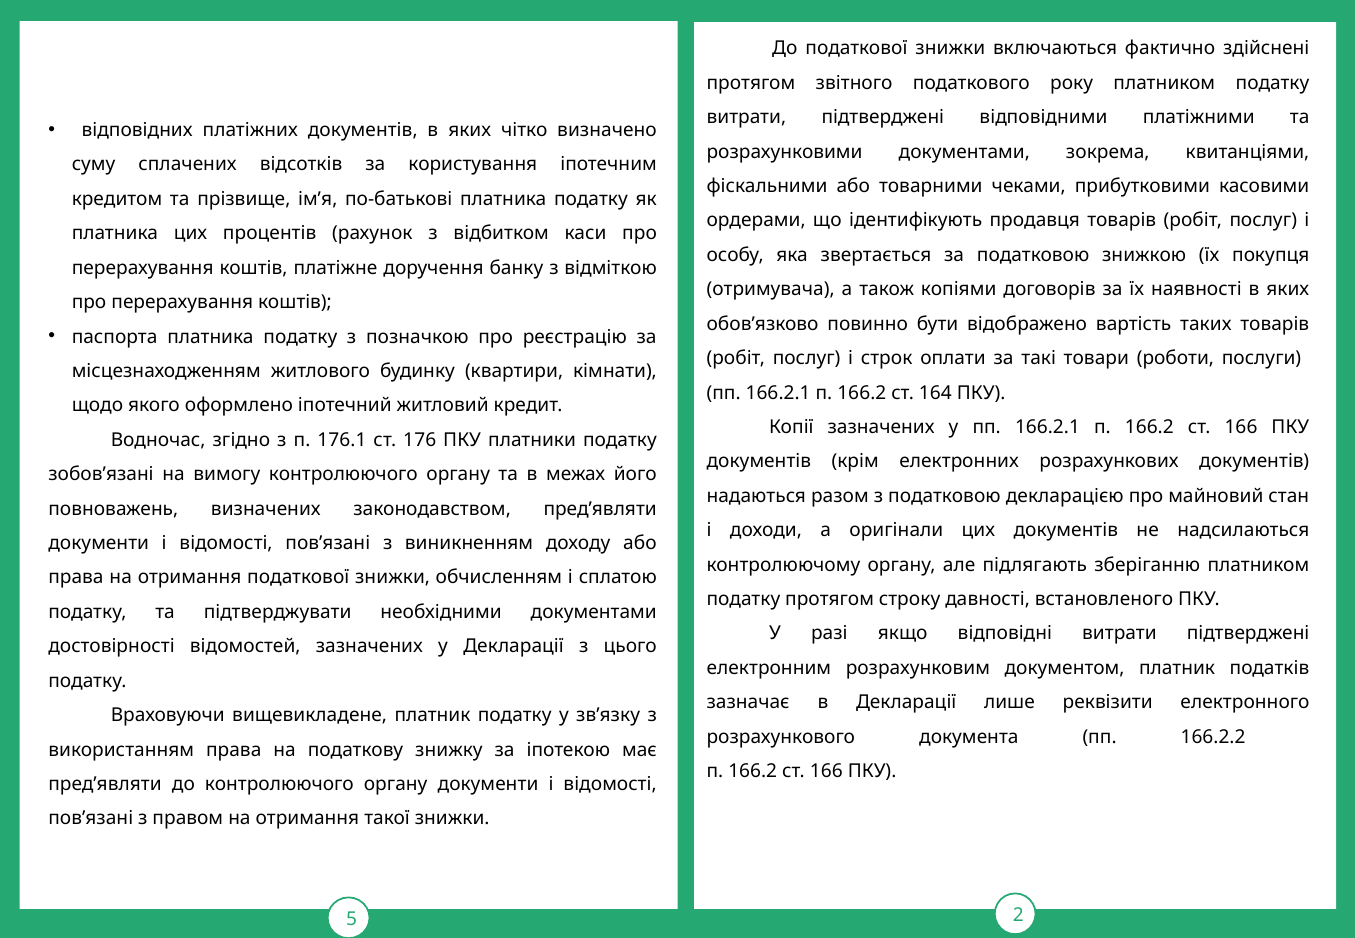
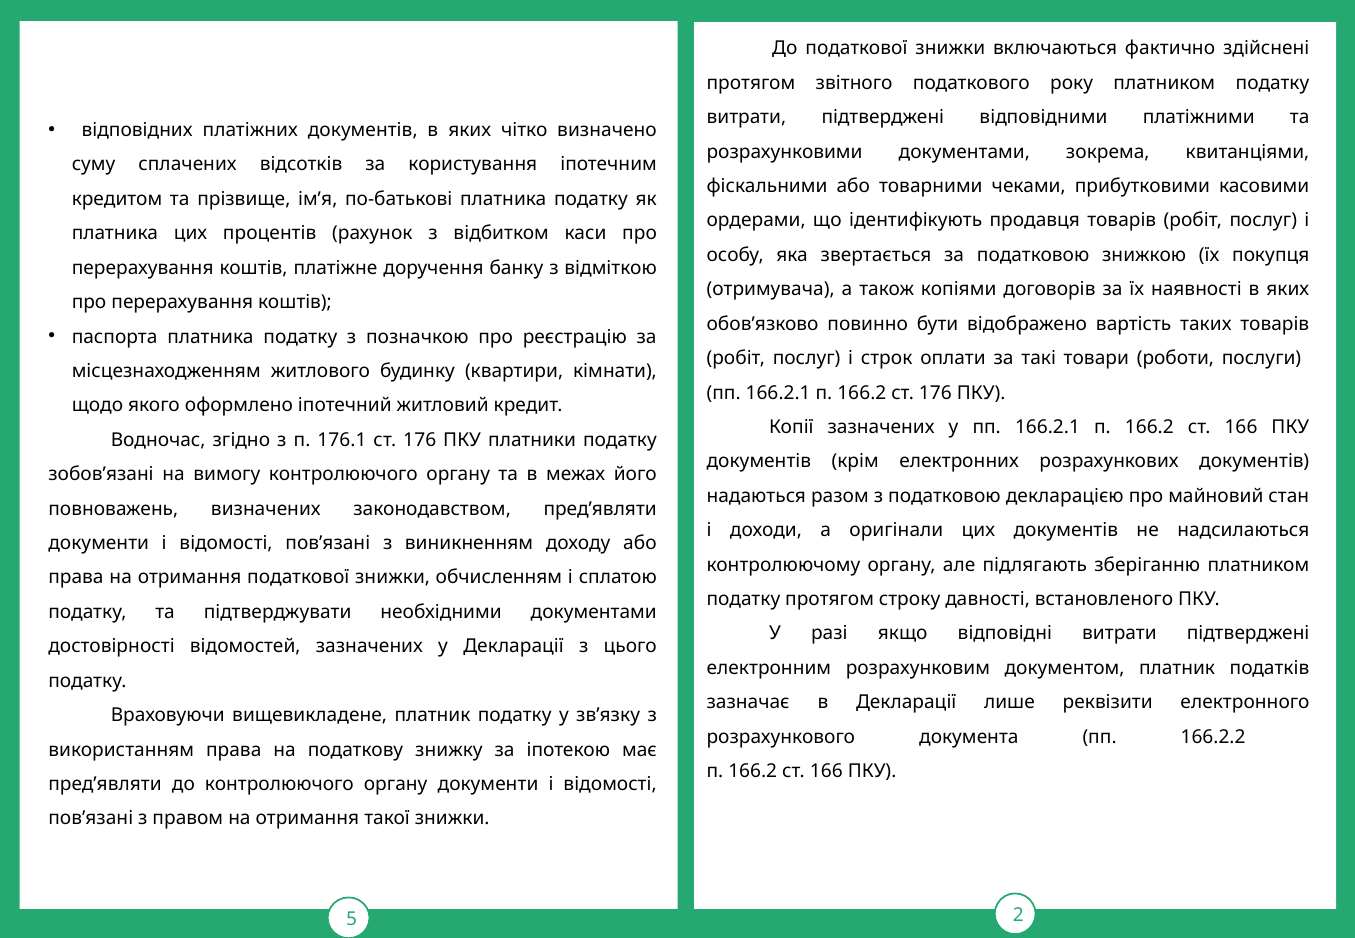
166.2 ст 164: 164 -> 176 (935, 393)
